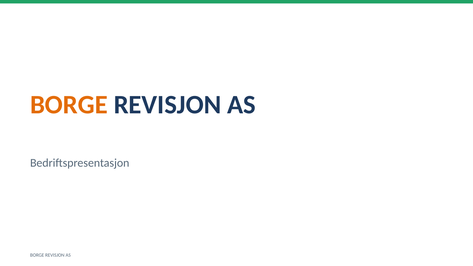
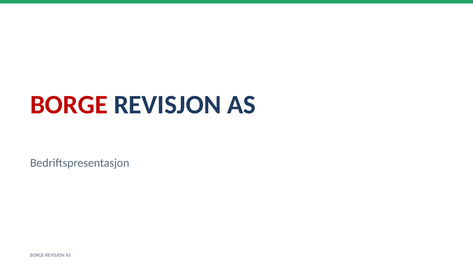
BORGE colour: orange -> red (69, 105)
